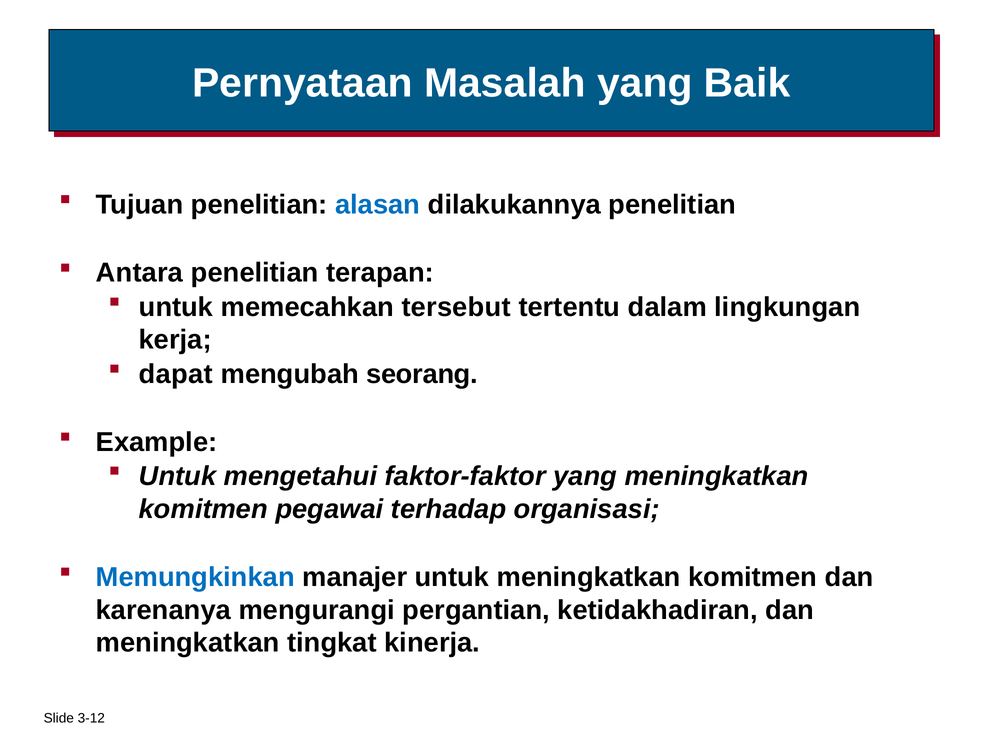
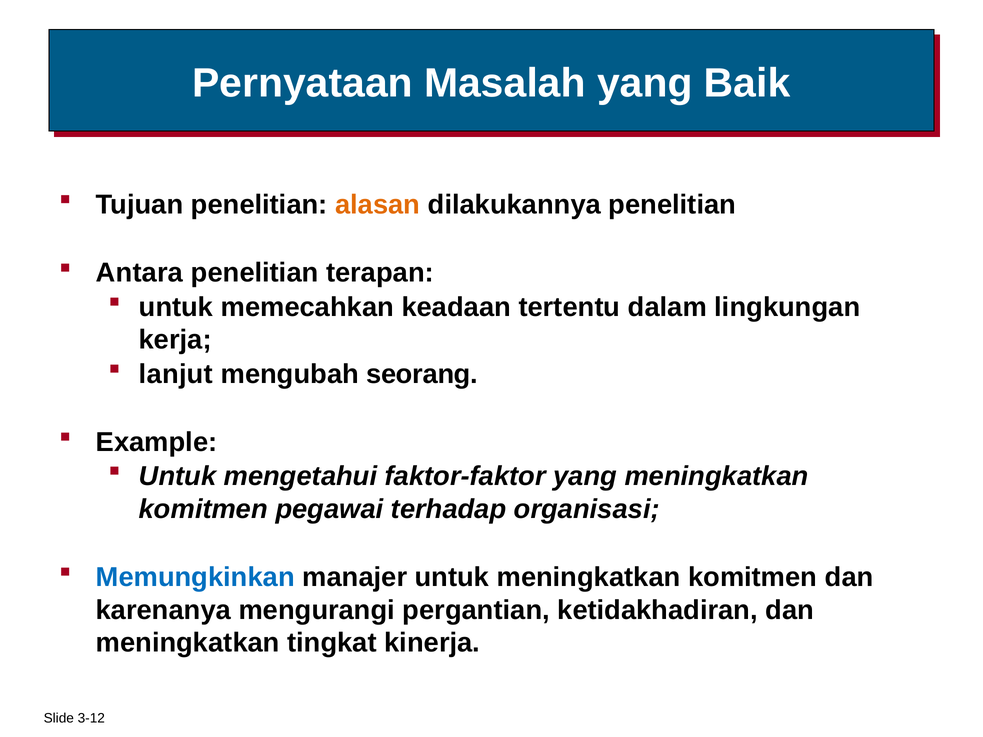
alasan colour: blue -> orange (378, 205)
tersebut: tersebut -> keadaan (456, 307)
dapat: dapat -> lanjut (176, 374)
